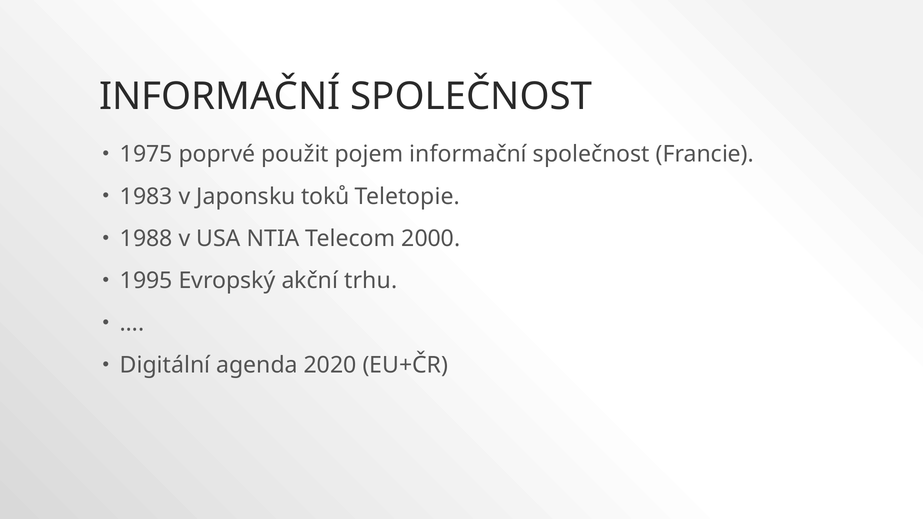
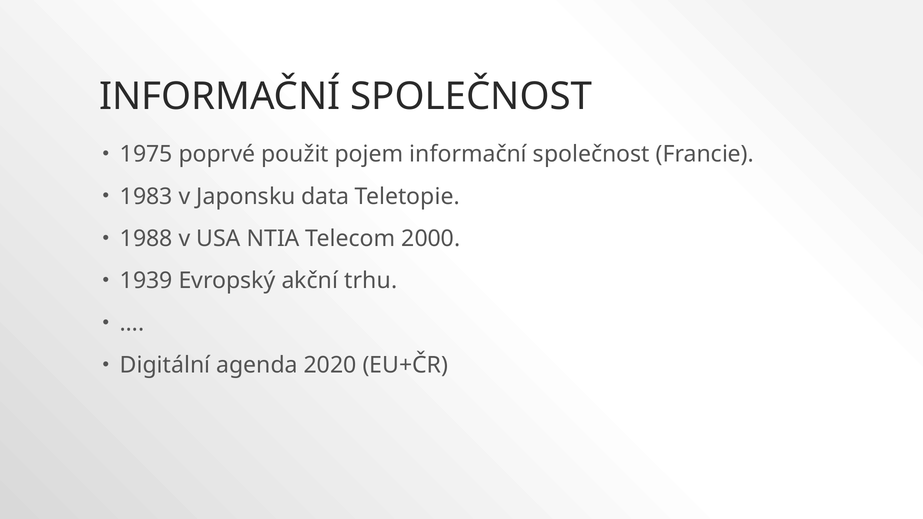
toků: toků -> data (325, 197)
1995: 1995 -> 1939 (146, 281)
